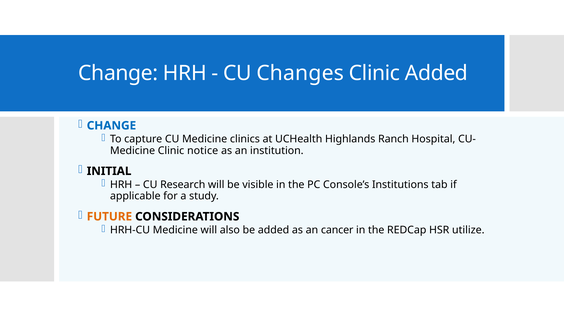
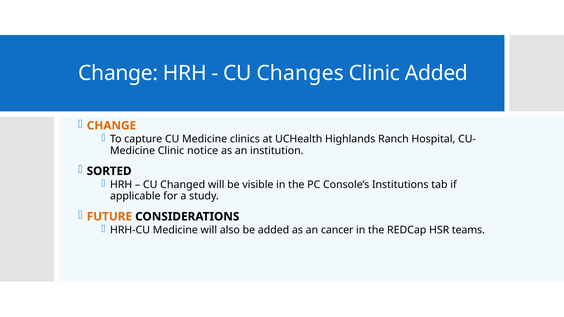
CHANGE colour: blue -> orange (111, 126)
INITIAL: INITIAL -> SORTED (109, 171)
Research: Research -> Changed (183, 185)
utilize: utilize -> teams (468, 230)
